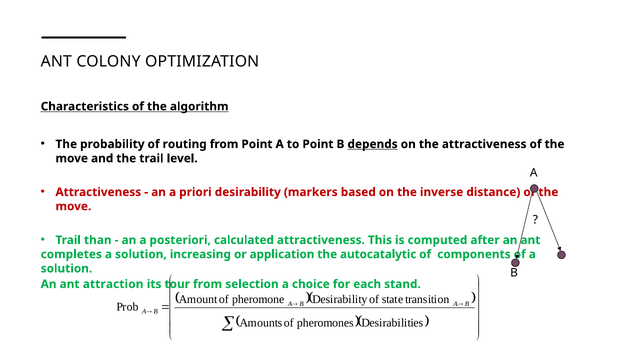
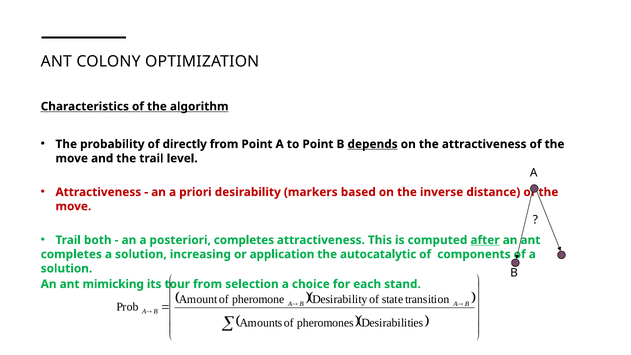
routing: routing -> directly (185, 144)
than: than -> both (98, 240)
posteriori calculated: calculated -> completes (244, 240)
after underline: none -> present (485, 240)
attraction: attraction -> mimicking (113, 284)
